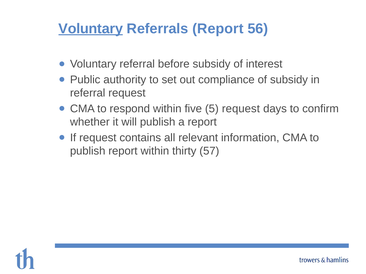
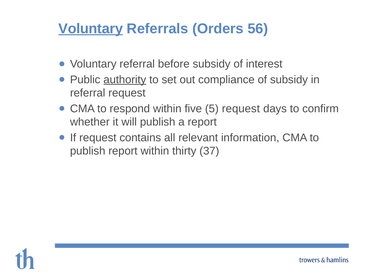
Referrals Report: Report -> Orders (218, 29)
authority underline: none -> present (125, 80)
57: 57 -> 37 (209, 151)
